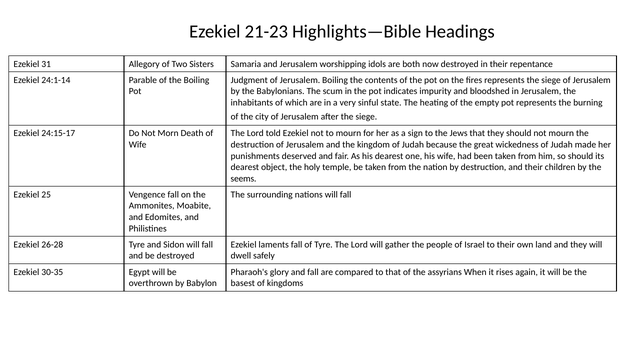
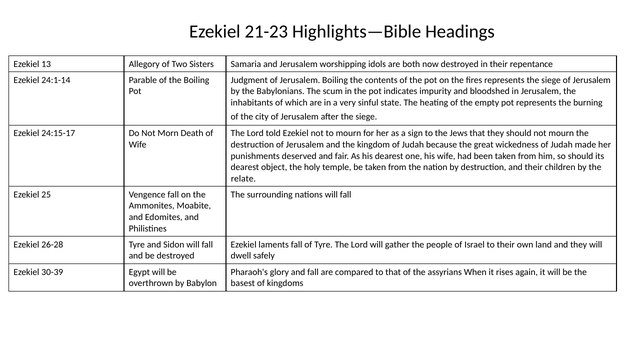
31: 31 -> 13 (46, 64)
seems: seems -> relate (243, 179)
30-35: 30-35 -> 30-39 (52, 272)
